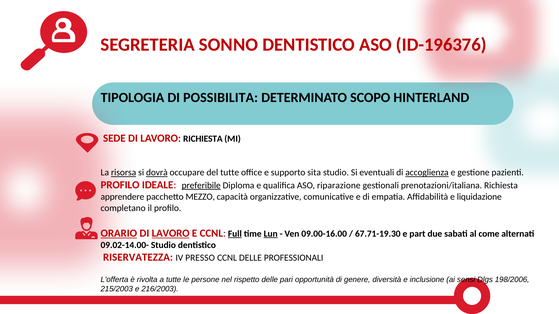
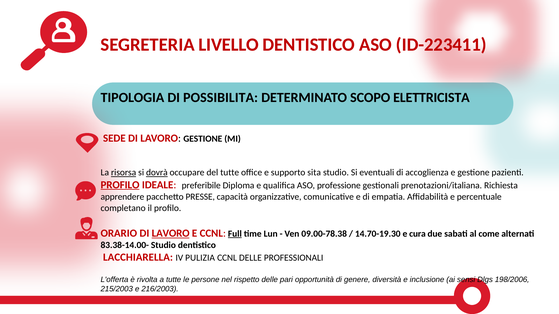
SONNO: SONNO -> LIVELLO (229, 45)
ID-196376: ID-196376 -> ID-223411 (441, 45)
HINTERLAND: HINTERLAND -> ELETTRICISTA (431, 98)
LAVORO RICHIESTA: RICHIESTA -> GESTIONE (203, 139)
accoglienza underline: present -> none (427, 173)
PROFILO underline: none -> present (120, 185)
preferibile underline: present -> none (201, 186)
riparazione: riparazione -> professione (339, 186)
MEZZO: MEZZO -> PRESSE (200, 197)
liquidazione: liquidazione -> percentuale (479, 197)
ORARIO underline: present -> none (119, 234)
Lun underline: present -> none (271, 234)
09.00-16.00: 09.00-16.00 -> 09.00-78.38 (324, 234)
67.71-19.30: 67.71-19.30 -> 14.70-19.30 (378, 234)
part: part -> cura (417, 234)
09.02-14.00-: 09.02-14.00- -> 83.38-14.00- (125, 246)
RISERVATEZZA: RISERVATEZZA -> LACCHIARELLA (138, 258)
PRESSO: PRESSO -> PULIZIA (200, 258)
